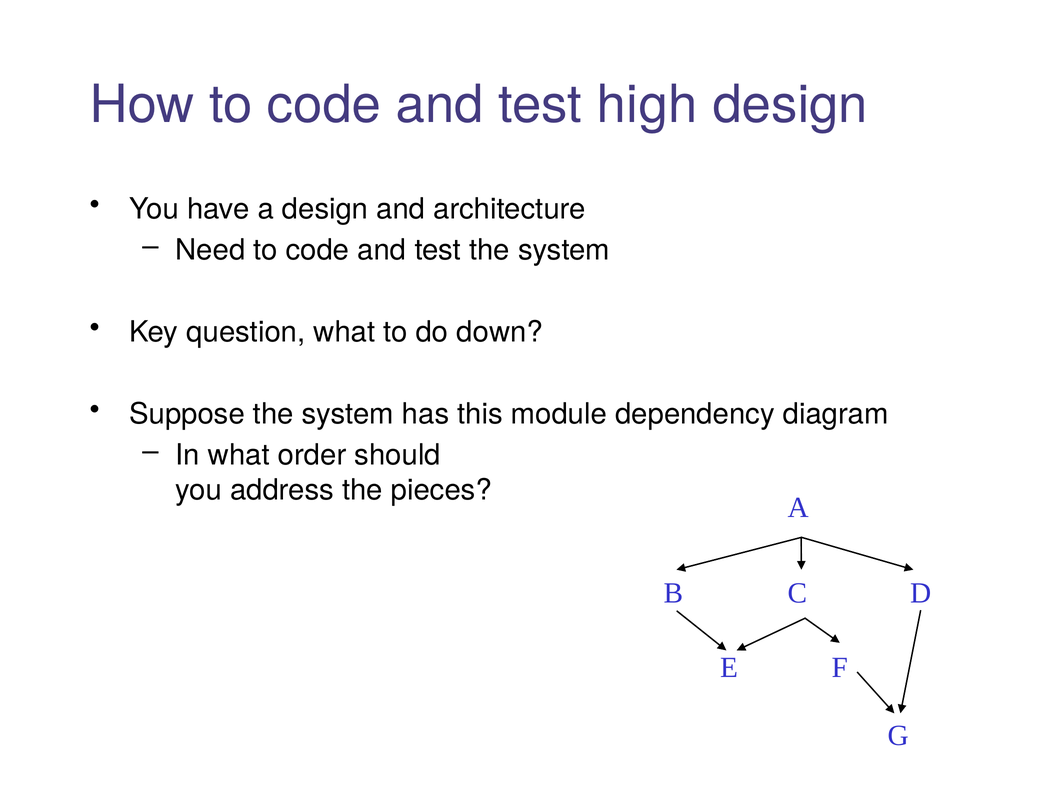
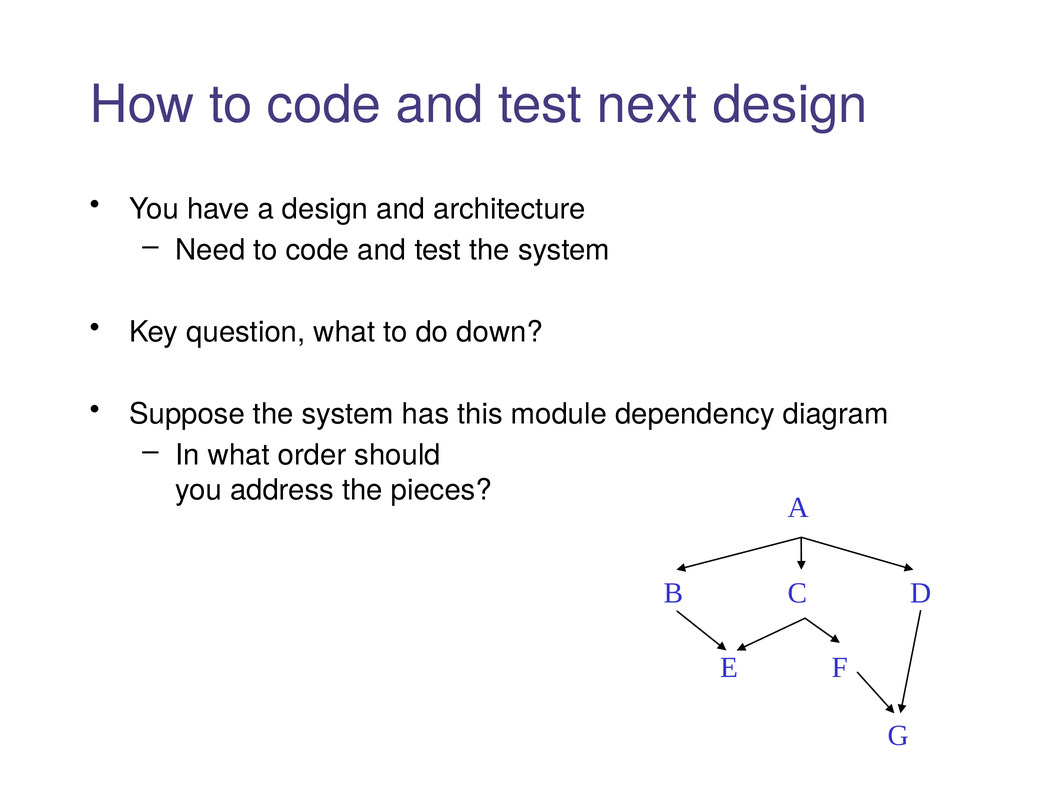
high: high -> next (647, 105)
